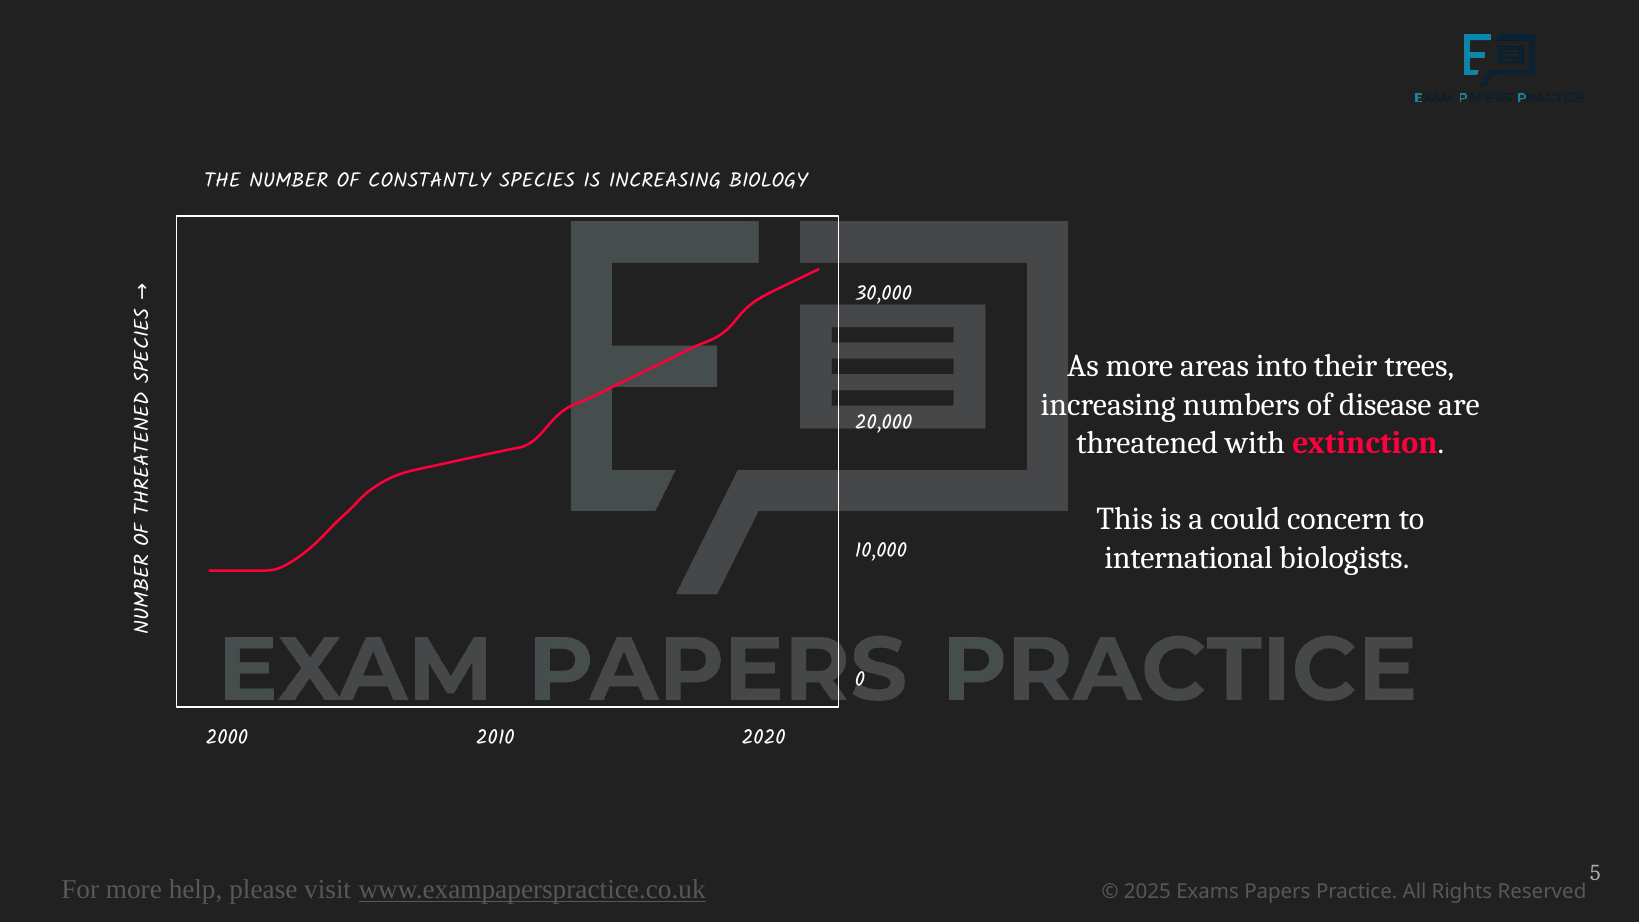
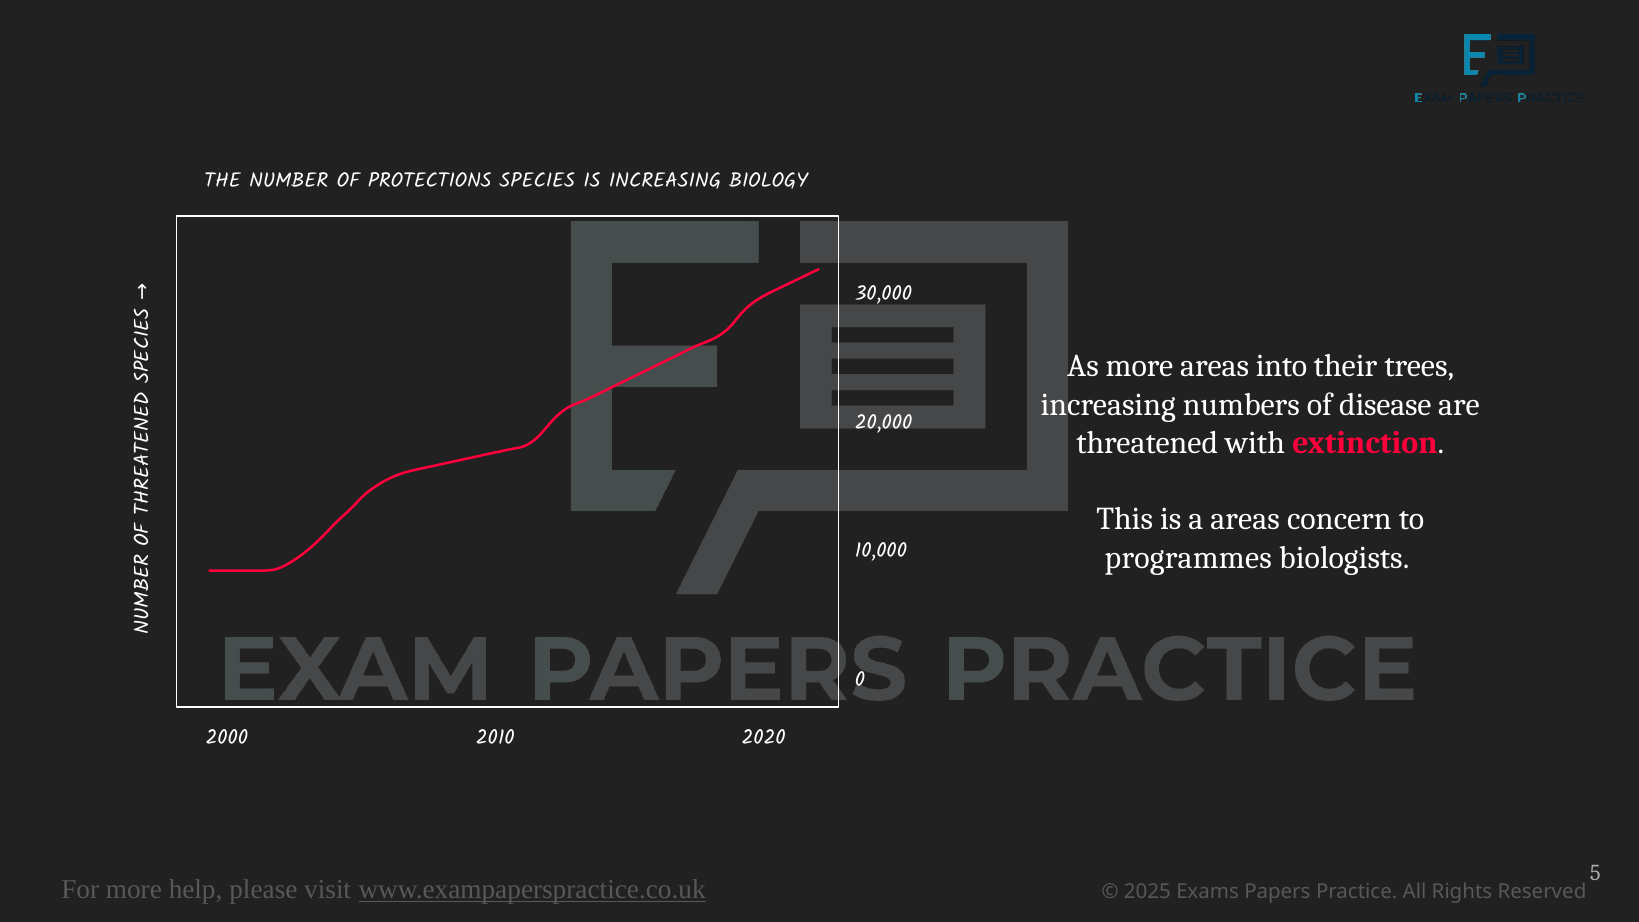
CONSTANTLY: CONSTANTLY -> PROTECTIONS (430, 181)
a could: could -> areas (1245, 519)
international: international -> programmes (1188, 558)
